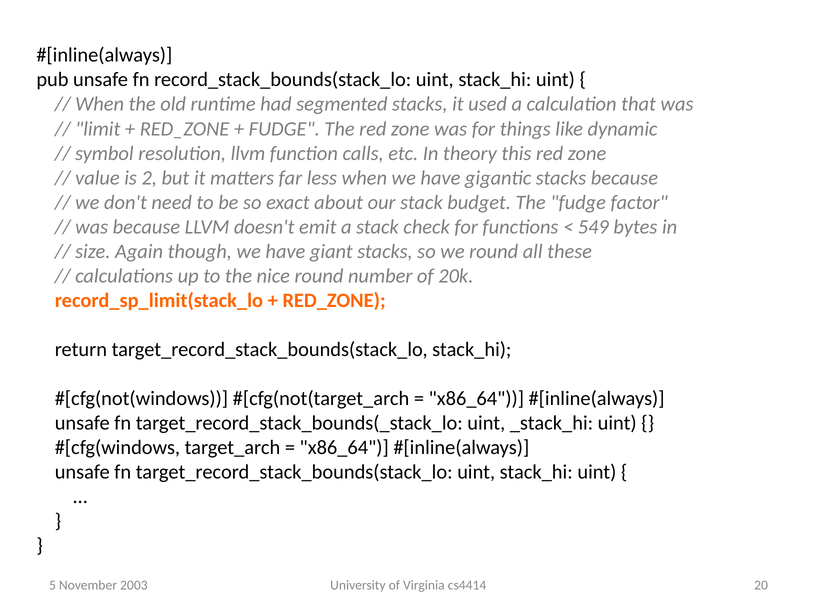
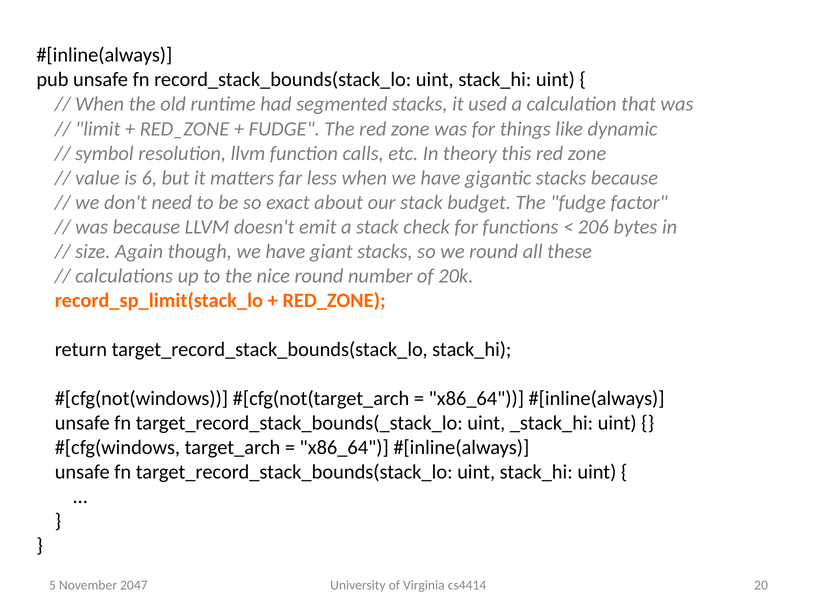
2: 2 -> 6 (149, 178)
549: 549 -> 206 (593, 227)
2003: 2003 -> 2047 (134, 585)
